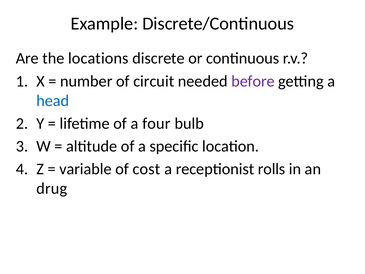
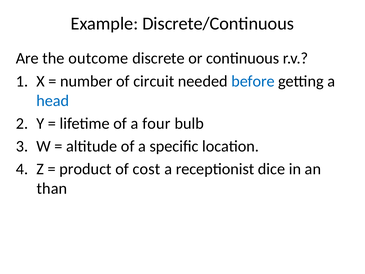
locations: locations -> outcome (98, 58)
before colour: purple -> blue (253, 81)
variable: variable -> product (85, 169)
rolls: rolls -> dice (271, 169)
drug: drug -> than (52, 188)
